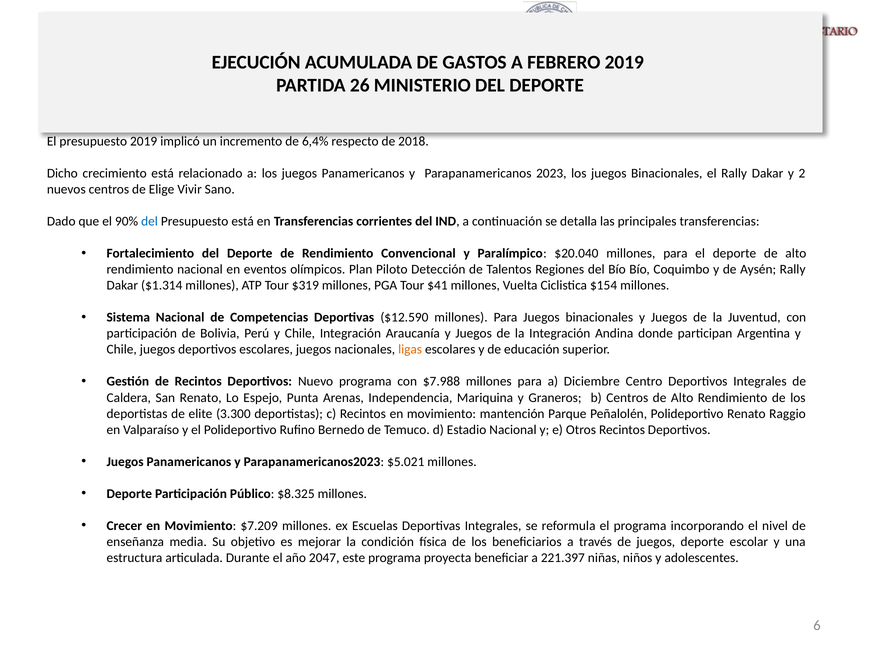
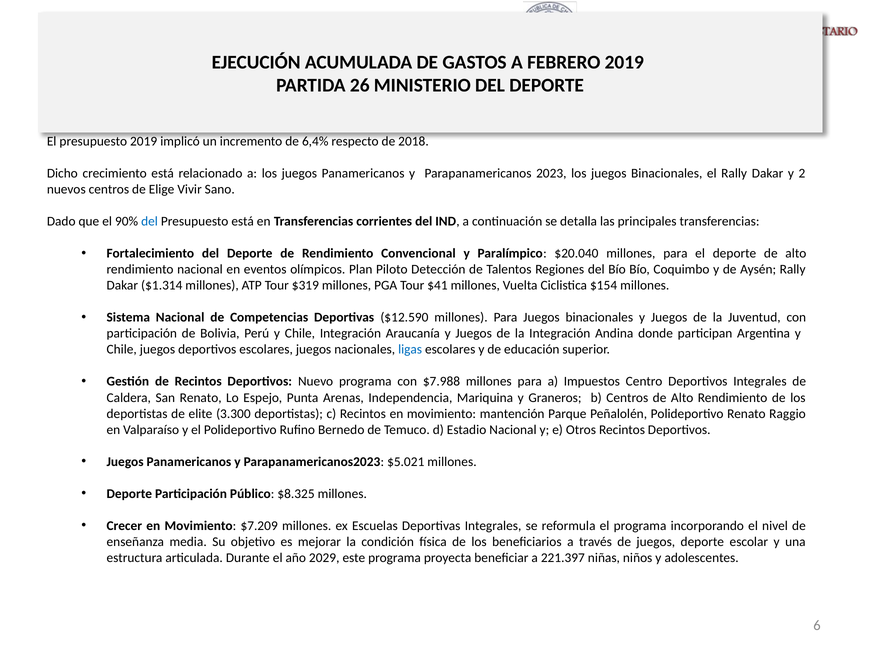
ligas colour: orange -> blue (410, 349)
Diciembre: Diciembre -> Impuestos (592, 381)
2047: 2047 -> 2029 (324, 558)
